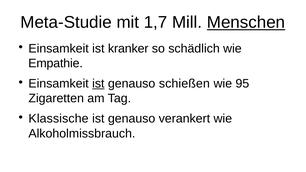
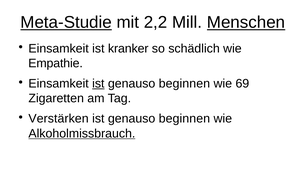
Meta-Studie underline: none -> present (66, 22)
1,7: 1,7 -> 2,2 (156, 22)
schießen: schießen -> beginnen (184, 84)
95: 95 -> 69 (242, 84)
Klassische: Klassische -> Verstärken (59, 119)
verankert: verankert -> beginnen (184, 119)
Alkoholmissbrauch underline: none -> present (82, 134)
